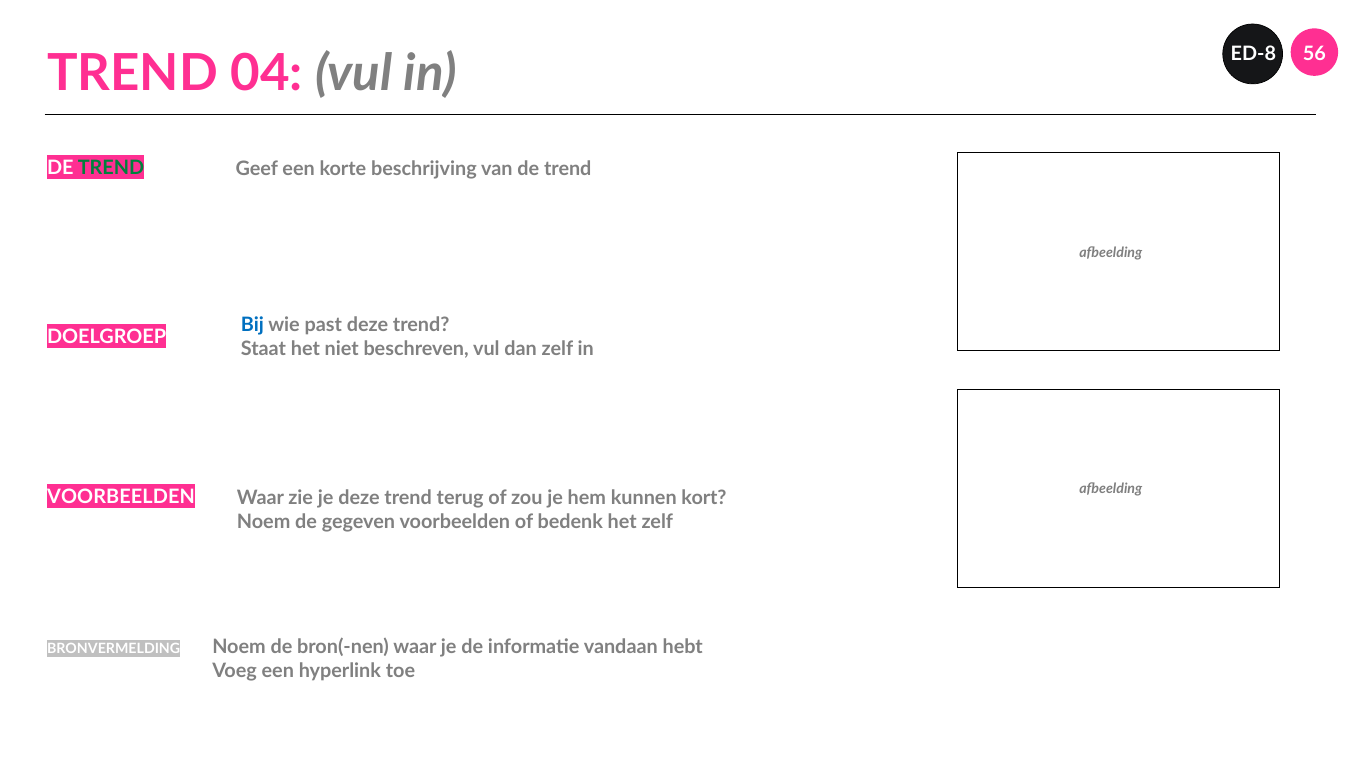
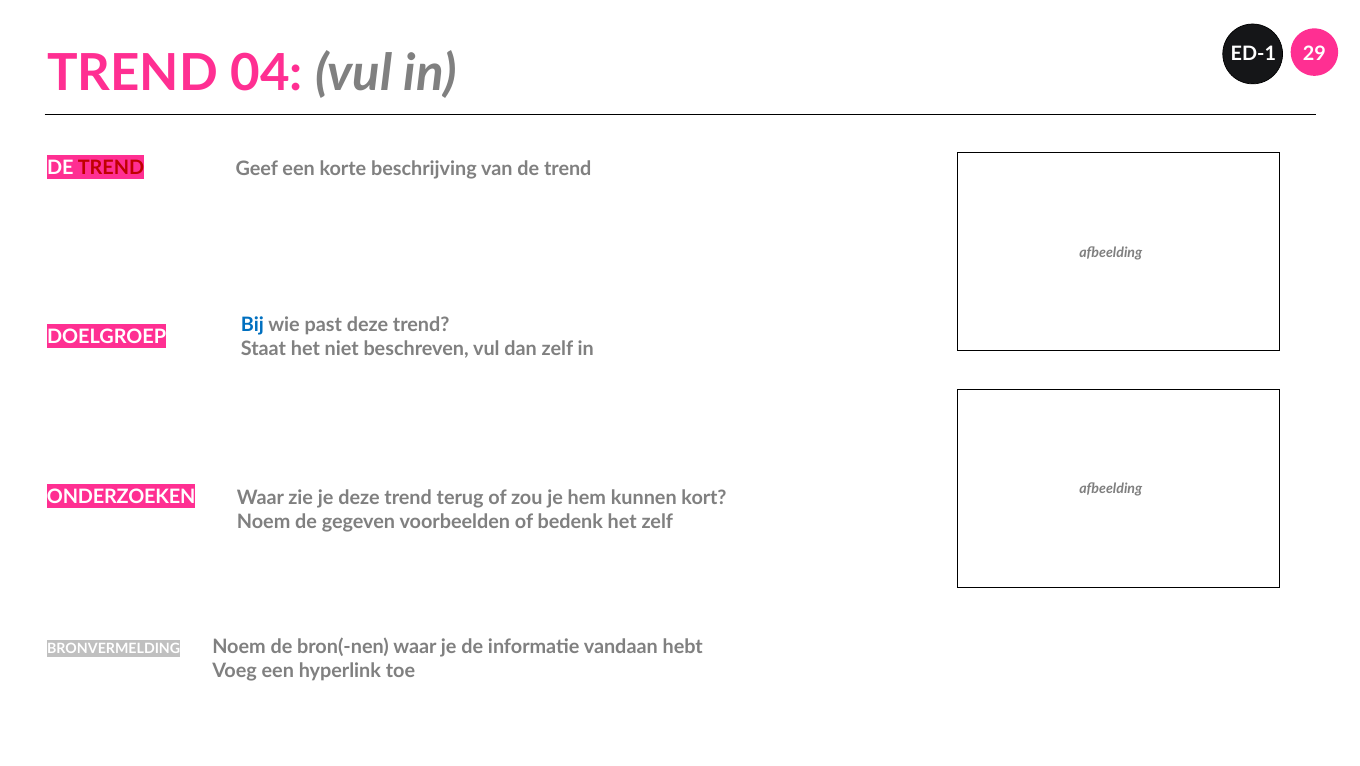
ED-8: ED-8 -> ED-1 (1253, 53)
56: 56 -> 29 (1314, 53)
TREND colour: green -> red (111, 168)
VOORBEELDEN: VOORBEELDEN -> ONDERZOEKEN (121, 497)
